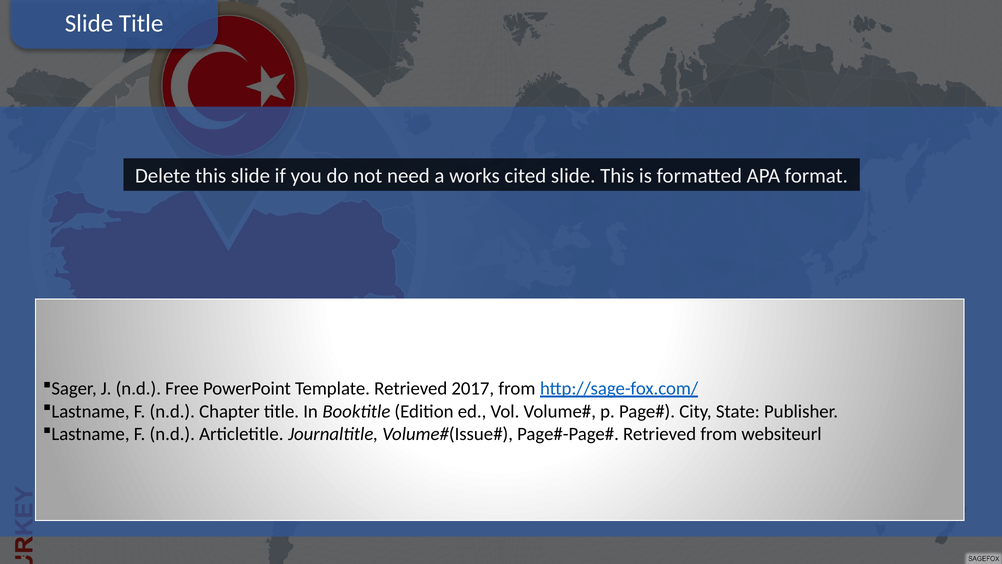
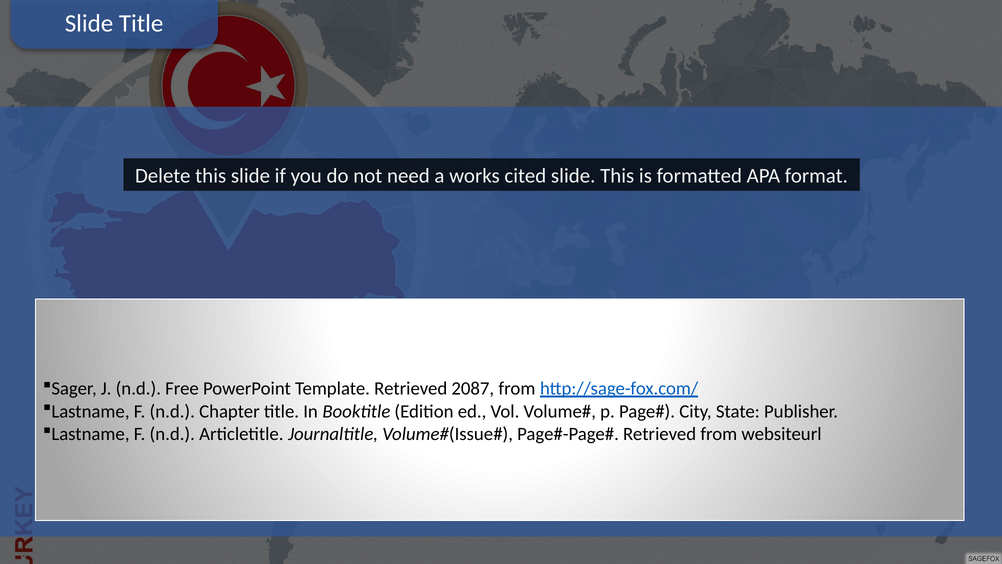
2017: 2017 -> 2087 (473, 388)
